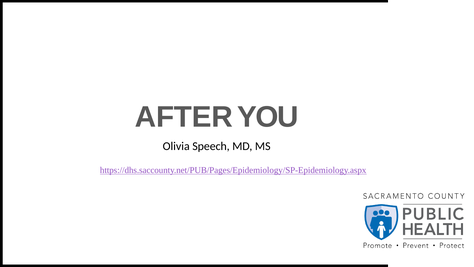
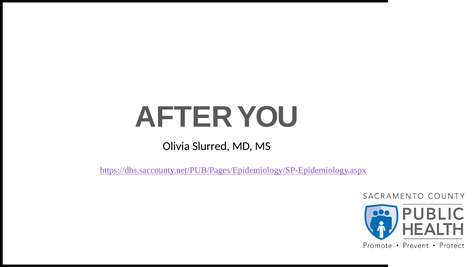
Speech: Speech -> Slurred (211, 146)
